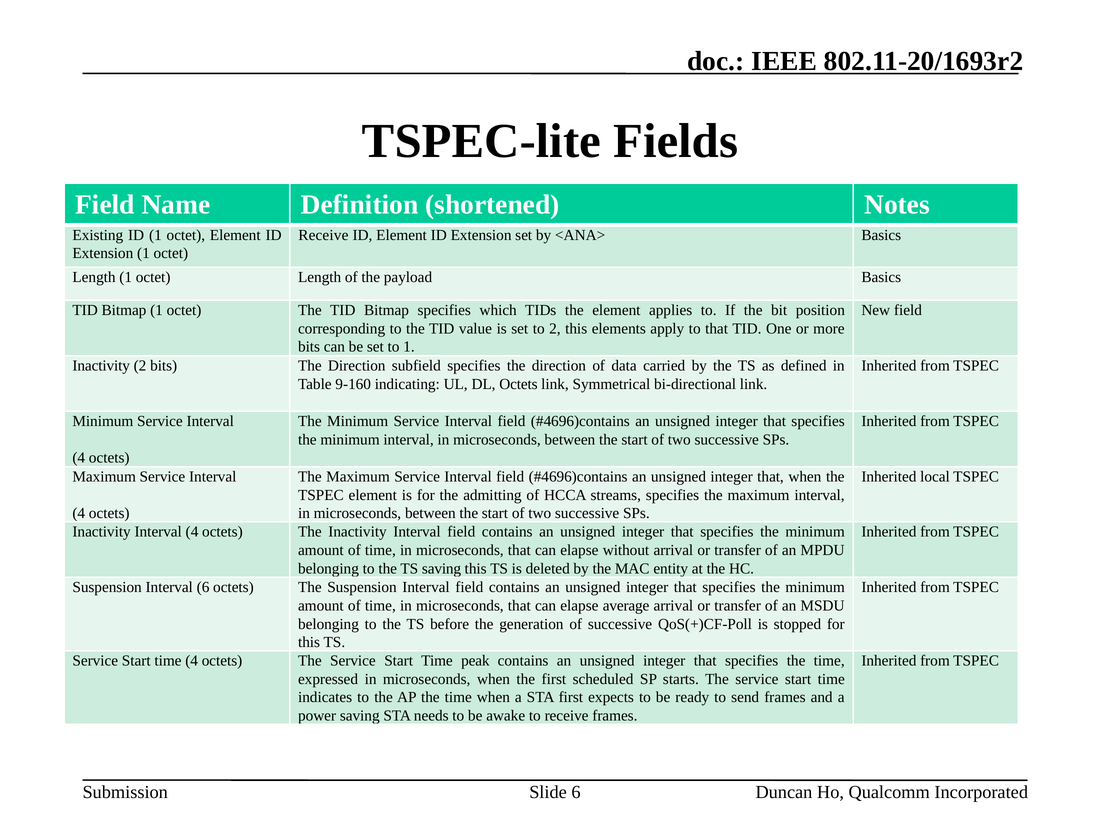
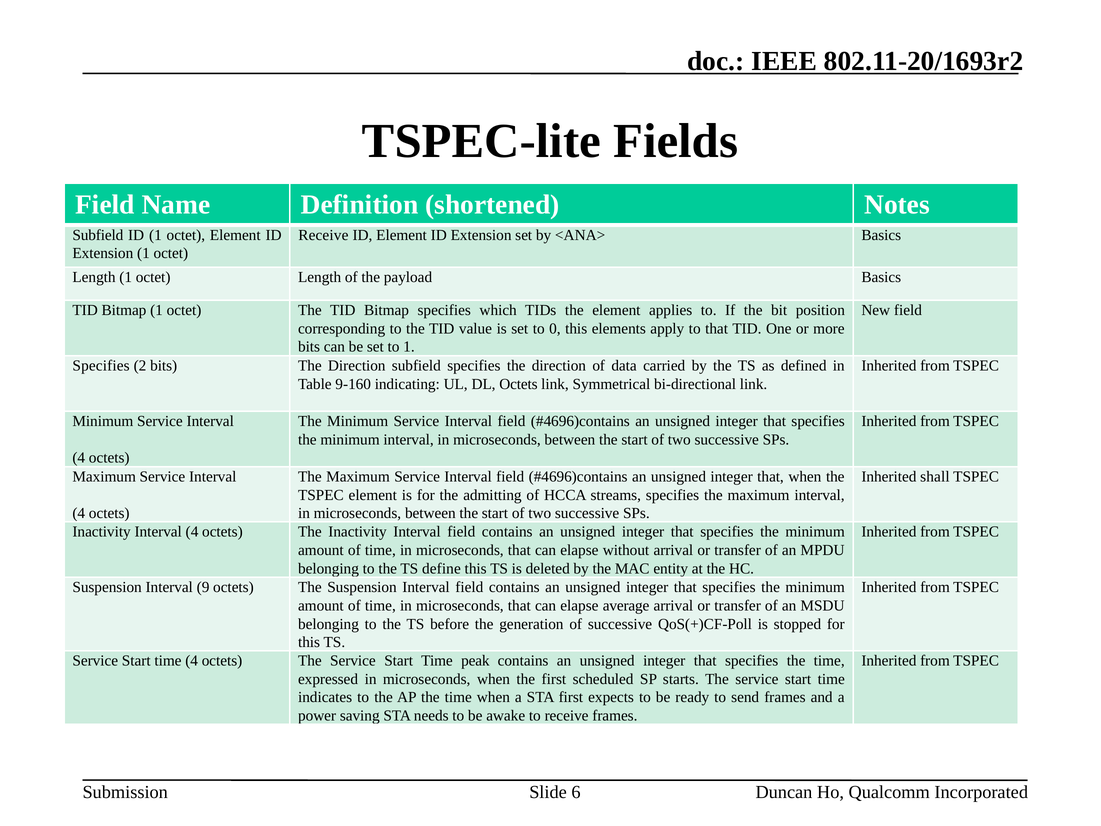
Existing: Existing -> Subfield (98, 235)
to 2: 2 -> 0 (555, 328)
Inactivity: Inactivity -> Specifies (101, 366)
local: local -> shall (935, 477)
TS saving: saving -> define (441, 568)
Interval 6: 6 -> 9 (203, 587)
